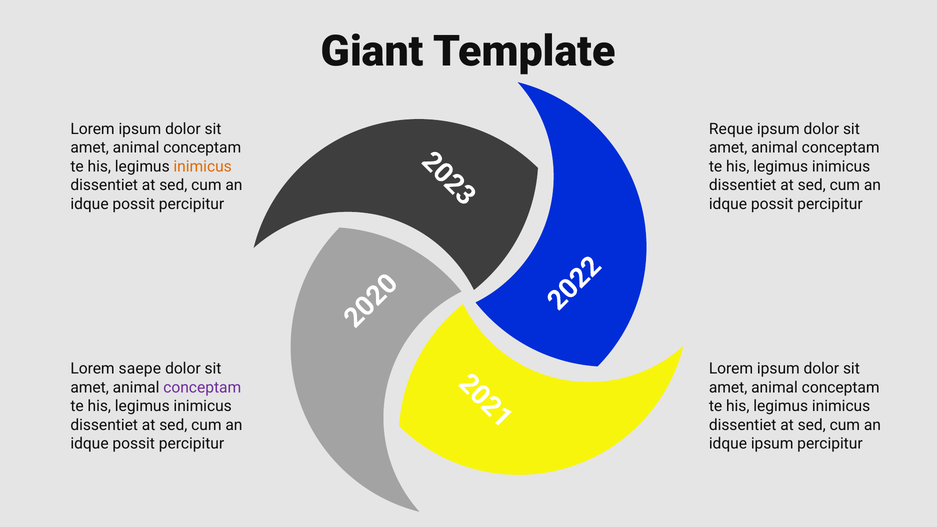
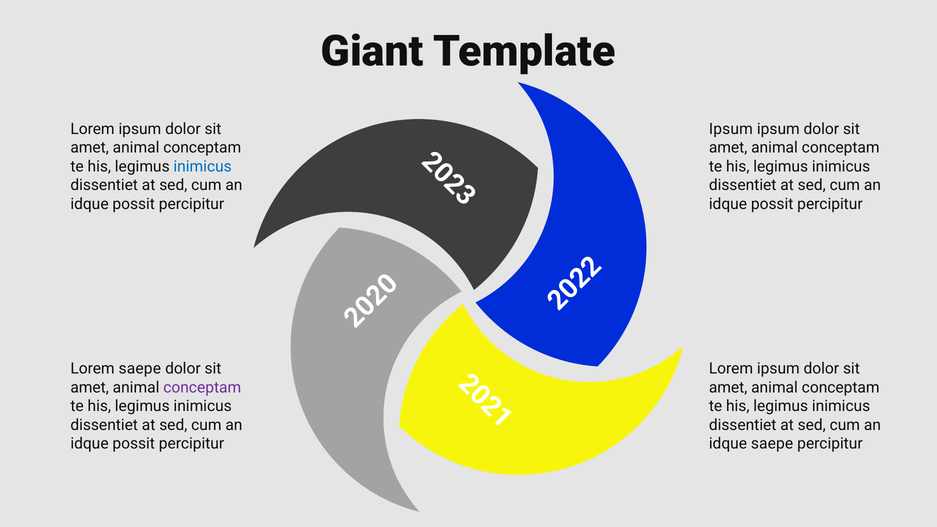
Reque: Reque -> Ipsum (731, 129)
inimicus colour: orange -> blue (203, 166)
idque ipsum: ipsum -> saepe (772, 444)
